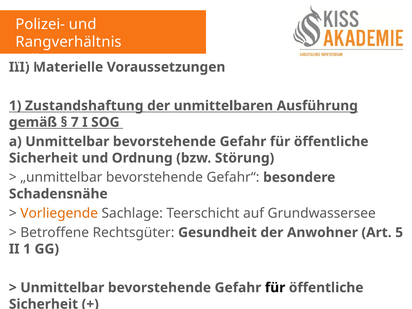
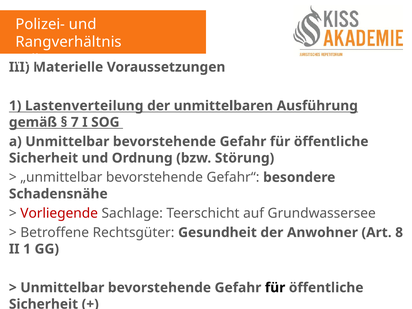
Zustandshaftung: Zustandshaftung -> Lastenverteilung (84, 106)
Vorliegende colour: orange -> red (59, 213)
5: 5 -> 8 (399, 233)
